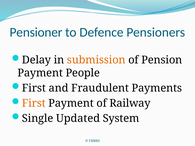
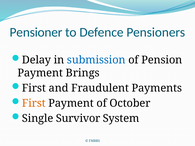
submission colour: orange -> blue (96, 60)
People: People -> Brings (83, 73)
Railway: Railway -> October (130, 103)
Updated: Updated -> Survivor (78, 119)
